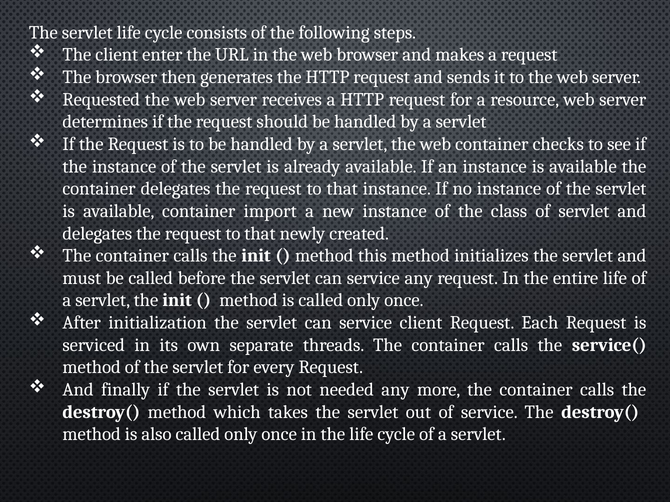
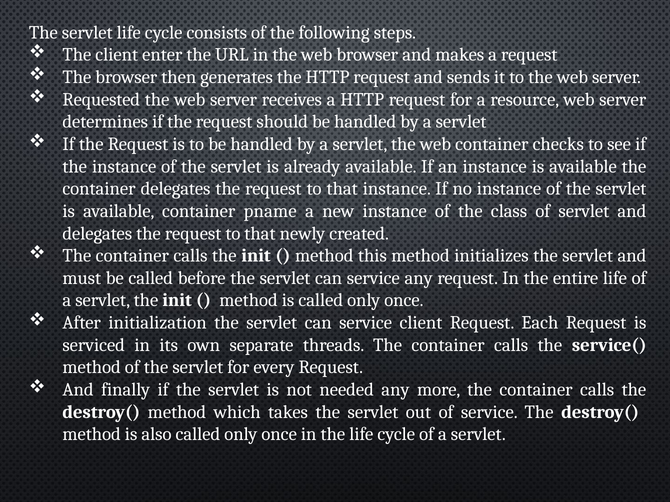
import: import -> pname (270, 211)
